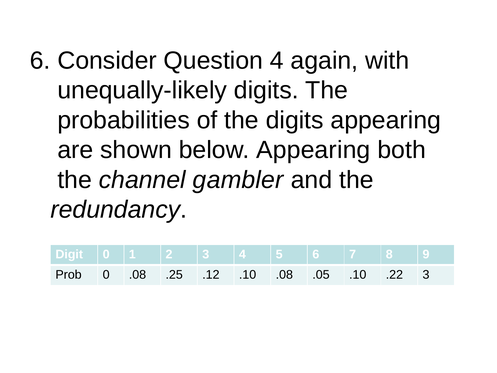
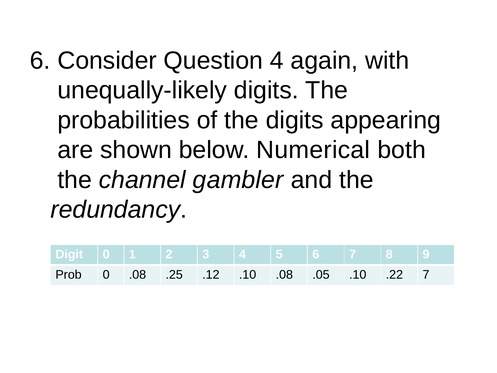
below Appearing: Appearing -> Numerical (313, 150)
.22 3: 3 -> 7 (426, 274)
